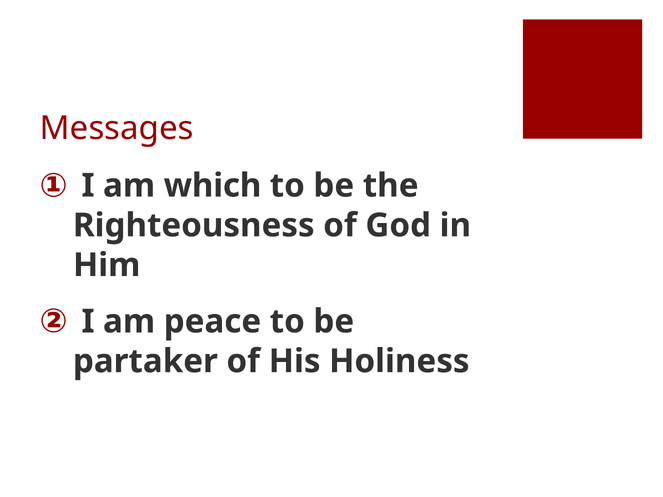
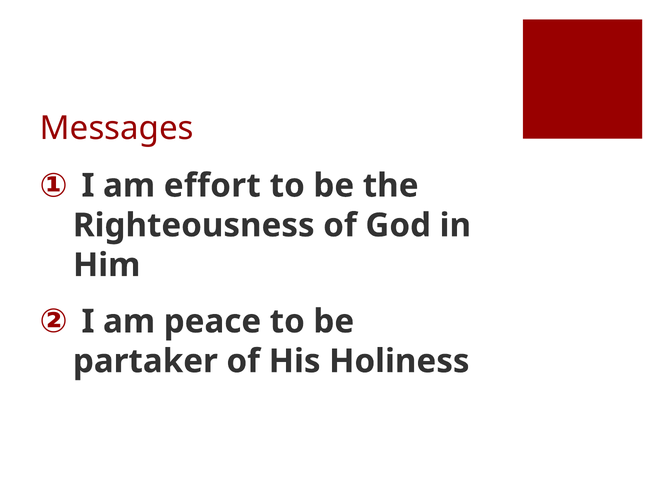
which: which -> effort (212, 186)
